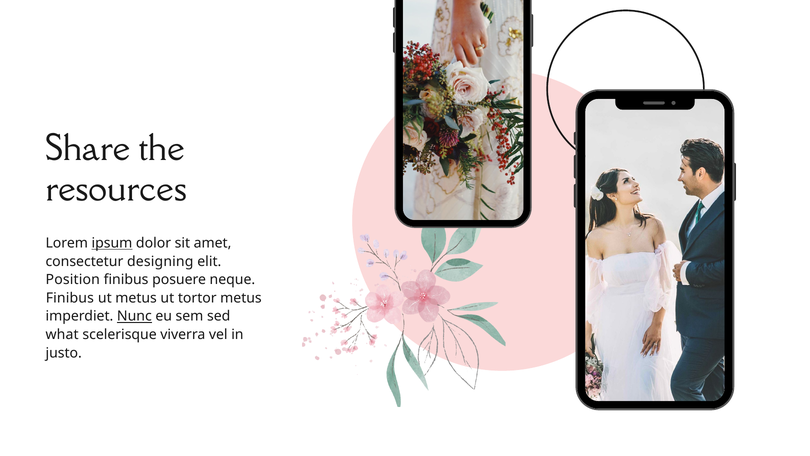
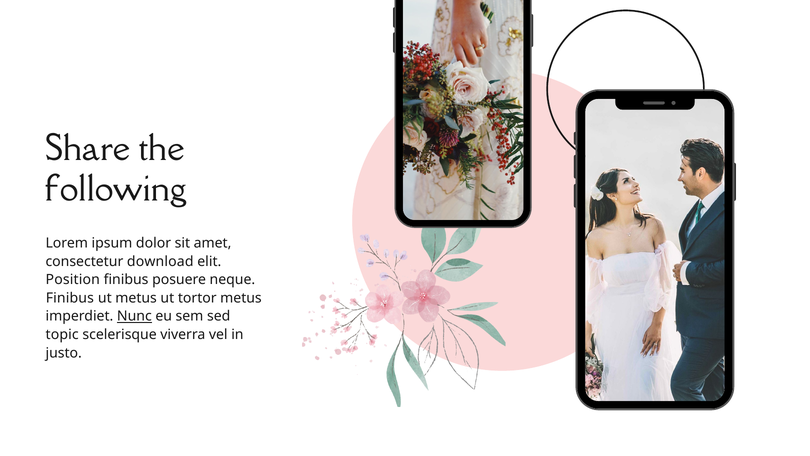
resources: resources -> following (116, 189)
ipsum underline: present -> none (112, 243)
designing: designing -> download (160, 261)
what: what -> topic (62, 334)
